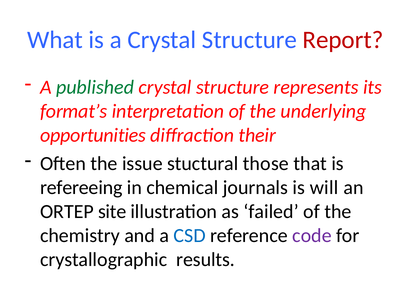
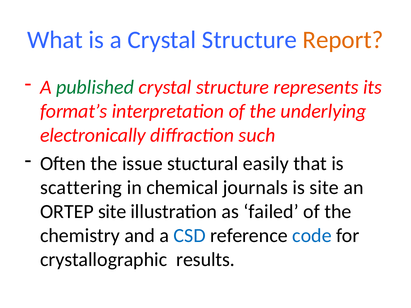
Report colour: red -> orange (343, 40)
opportunities: opportunities -> electronically (93, 135)
their: their -> such (257, 135)
those: those -> easily (266, 164)
refereeing: refereeing -> scattering (81, 188)
is will: will -> site (324, 188)
code colour: purple -> blue (312, 236)
